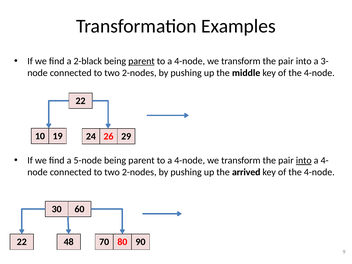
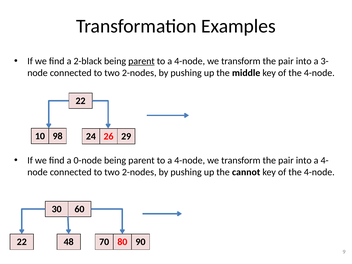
19: 19 -> 98 (58, 136)
5-node: 5-node -> 0-node (88, 160)
into underline: present -> none (304, 160)
arrived: arrived -> cannot (246, 172)
